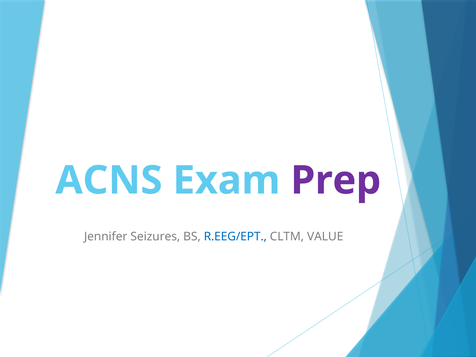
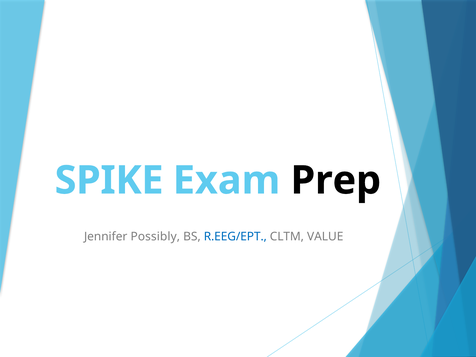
ACNS: ACNS -> SPIKE (109, 180)
Prep colour: purple -> black (336, 180)
Seizures: Seizures -> Possibly (155, 236)
